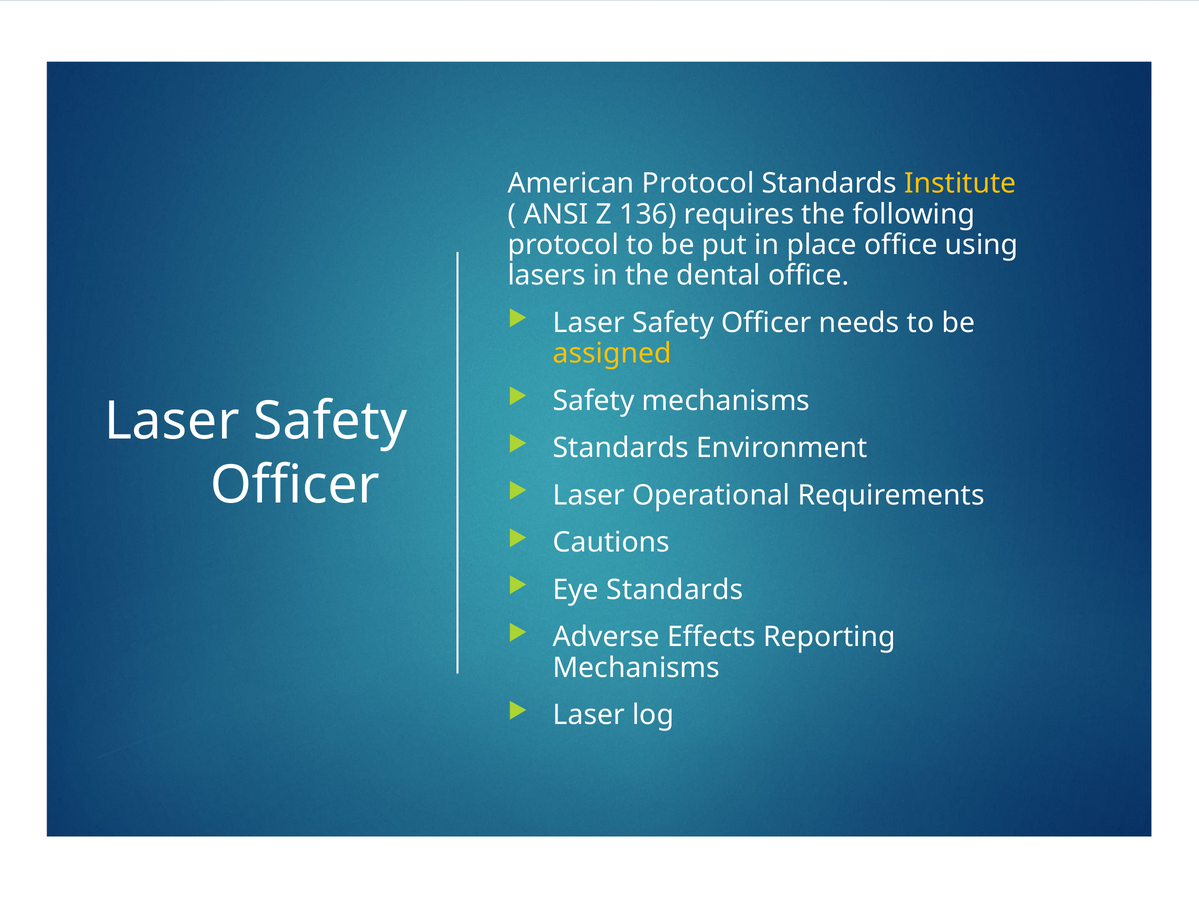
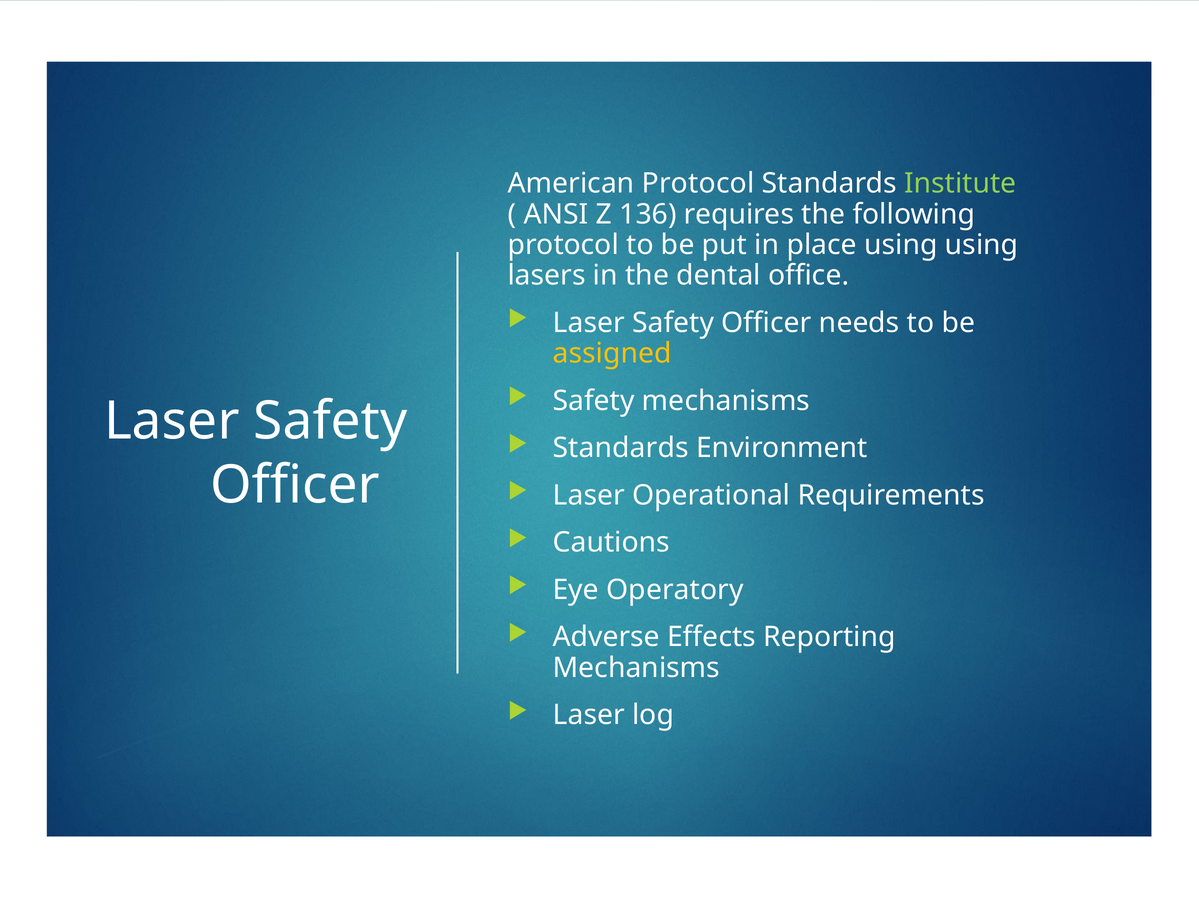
Institute colour: yellow -> light green (960, 184)
place office: office -> using (901, 245)
Eye Standards: Standards -> Operatory (675, 590)
